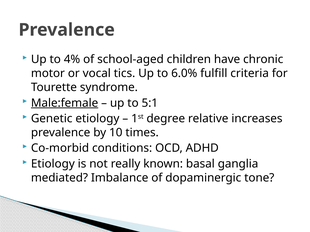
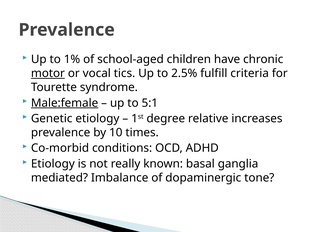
4%: 4% -> 1% (72, 60)
motor underline: none -> present (48, 74)
6.0%: 6.0% -> 2.5% (184, 74)
